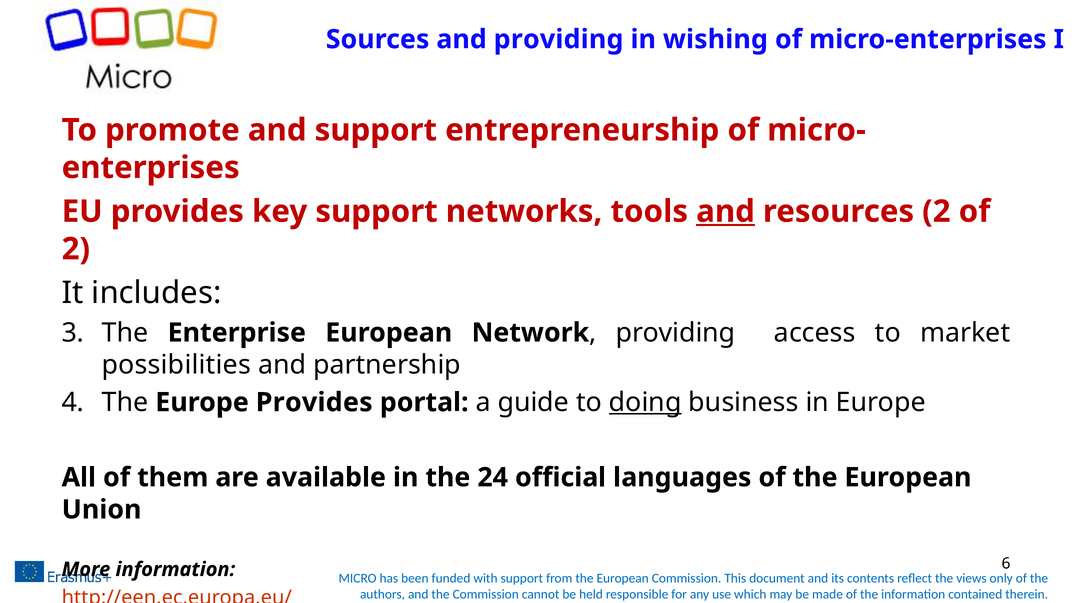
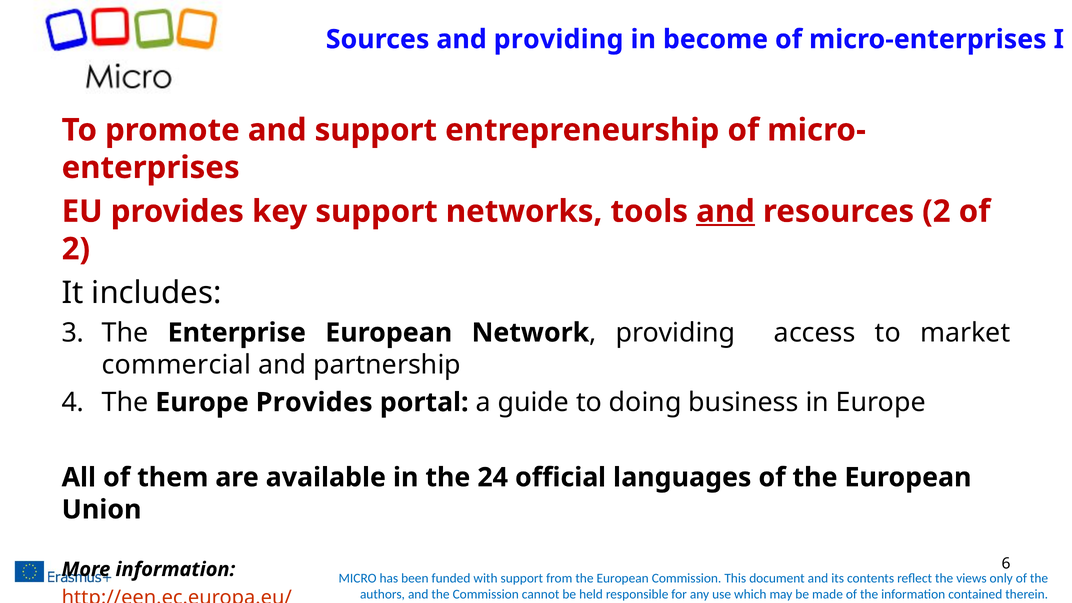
wishing: wishing -> become (716, 39)
possibilities: possibilities -> commercial (176, 365)
doing underline: present -> none (645, 402)
